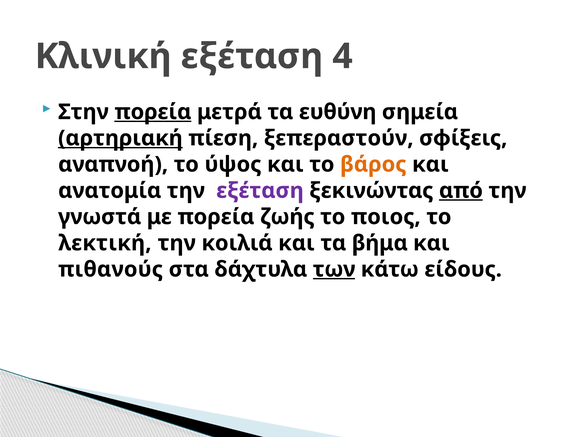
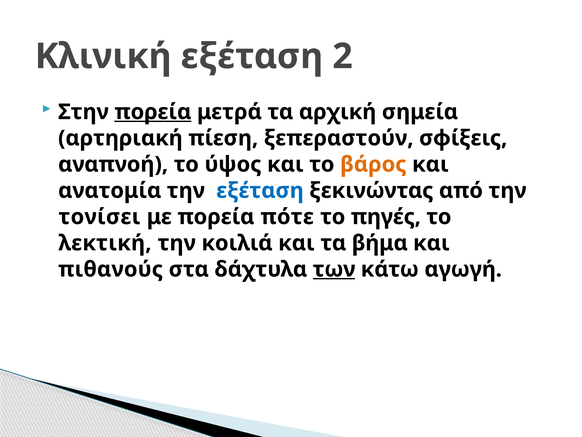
4: 4 -> 2 (343, 56)
ευθύνη: ευθύνη -> αρχική (338, 112)
αρτηριακή underline: present -> none (120, 138)
εξέταση colour: purple -> blue (260, 190)
από underline: present -> none (461, 190)
γνωστά: γνωστά -> τονίσει (99, 217)
ζωής: ζωής -> πότε (287, 217)
ποιος: ποιος -> πηγές (386, 217)
είδους: είδους -> αγωγή (463, 269)
